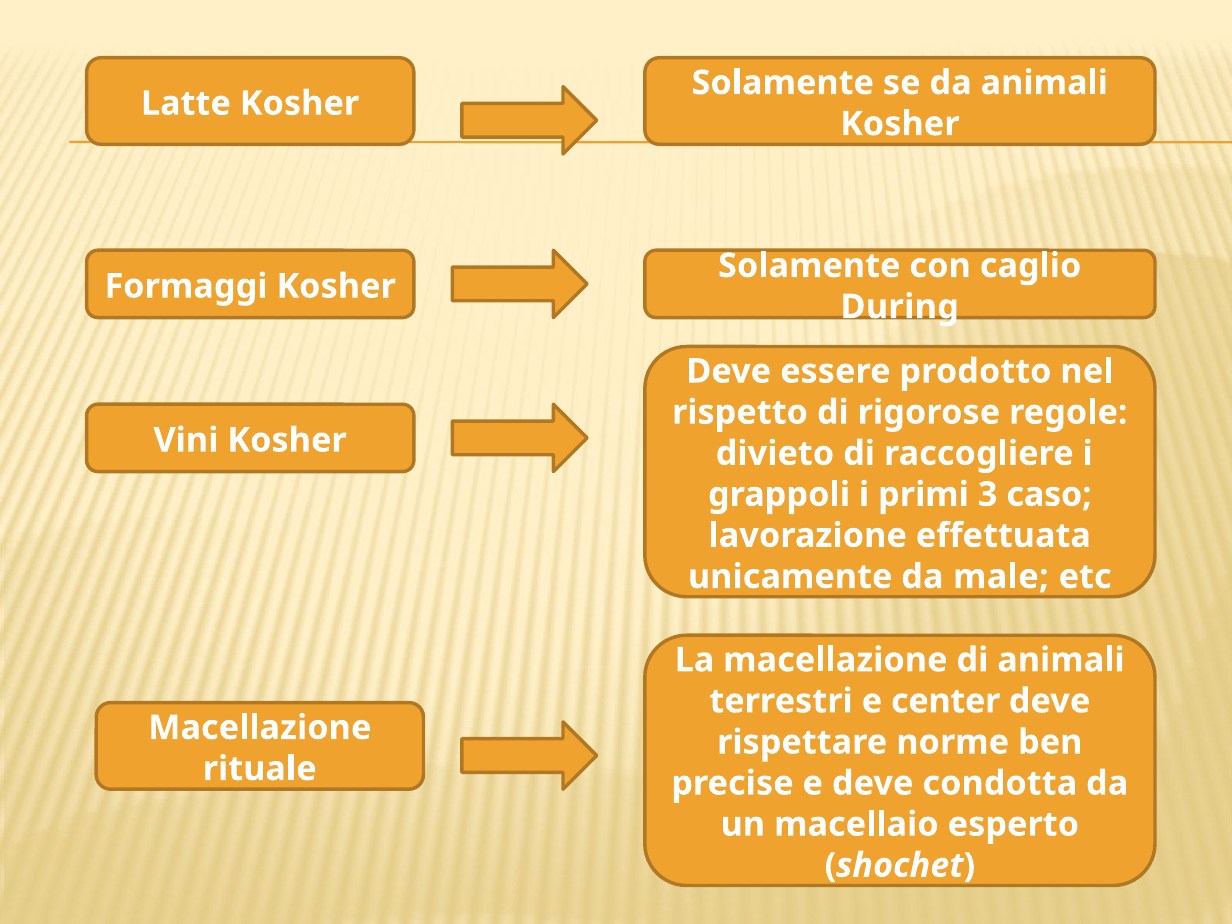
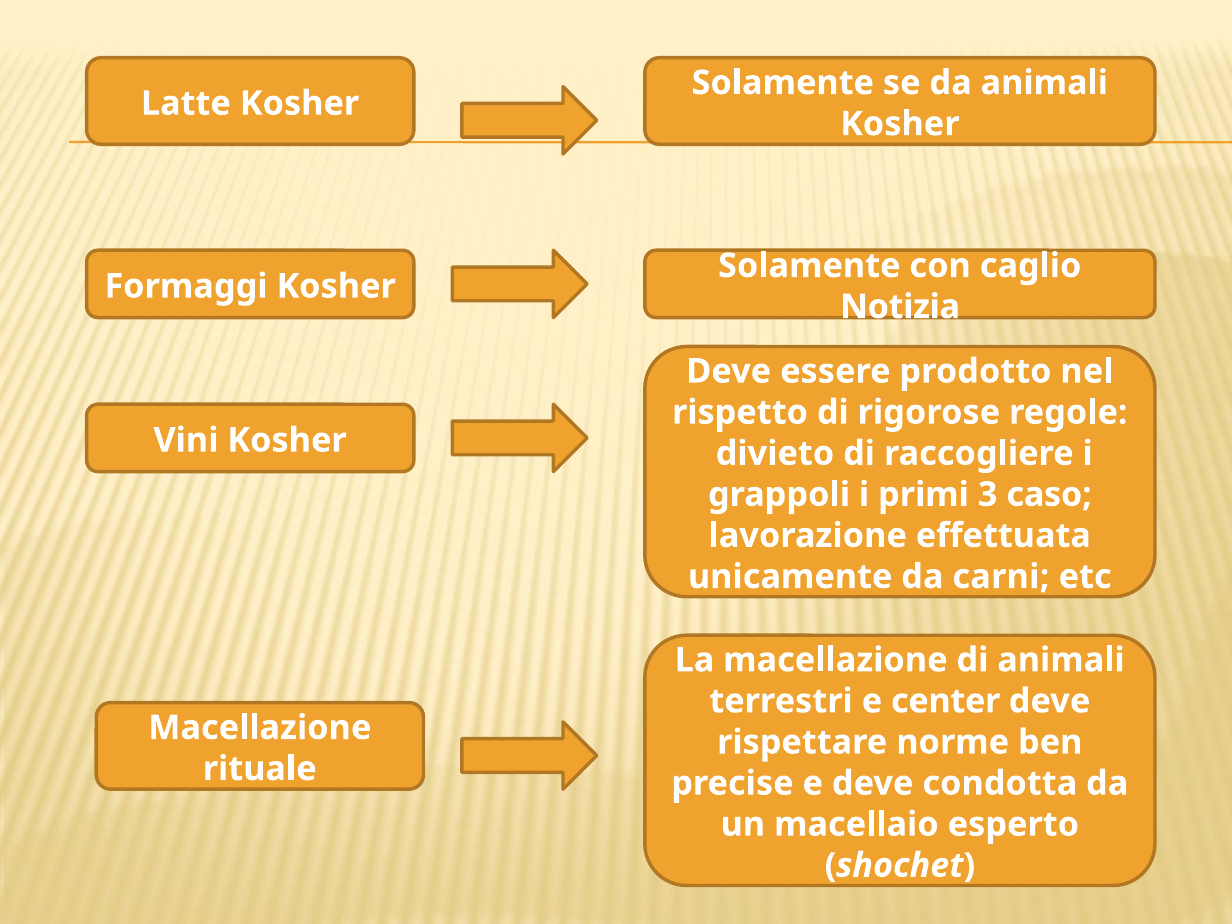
During: During -> Notizia (900, 307)
male: male -> carni (1001, 577)
